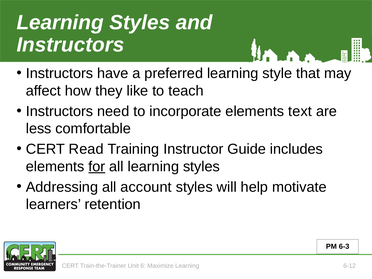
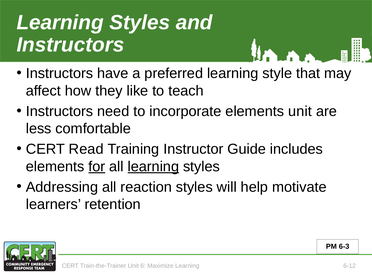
elements text: text -> unit (300, 111)
learning underline: none -> present (153, 167)
account: account -> reaction (146, 187)
